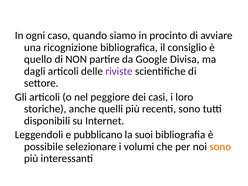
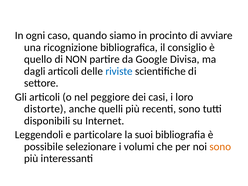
riviste colour: purple -> blue (119, 71)
storiche: storiche -> distorte (45, 109)
pubblicano: pubblicano -> particolare (98, 135)
